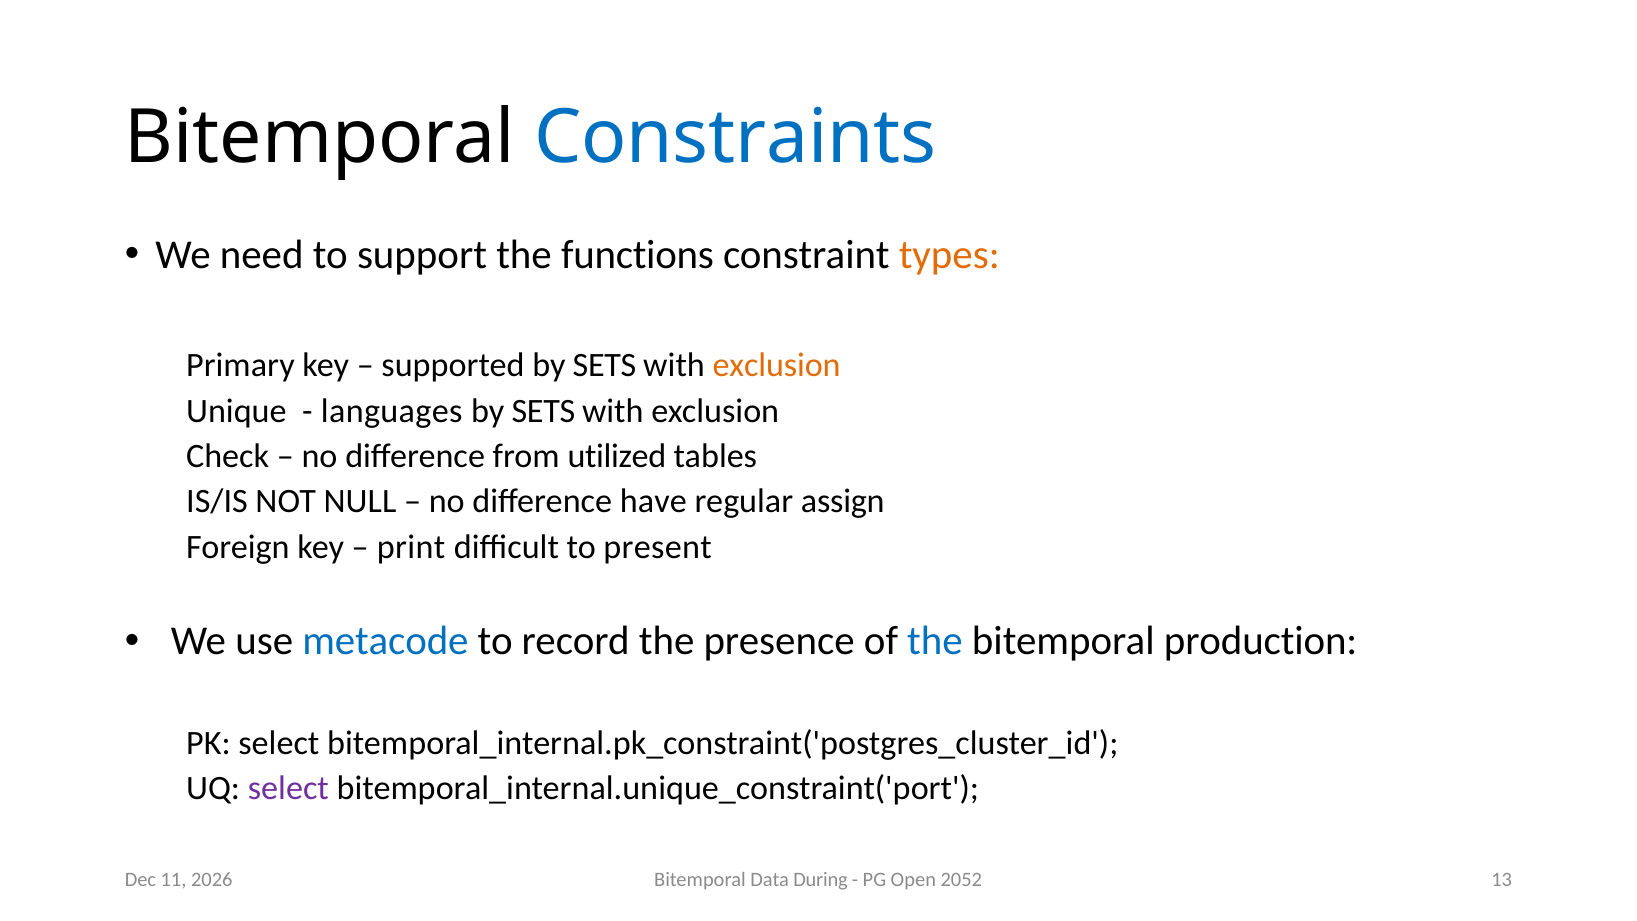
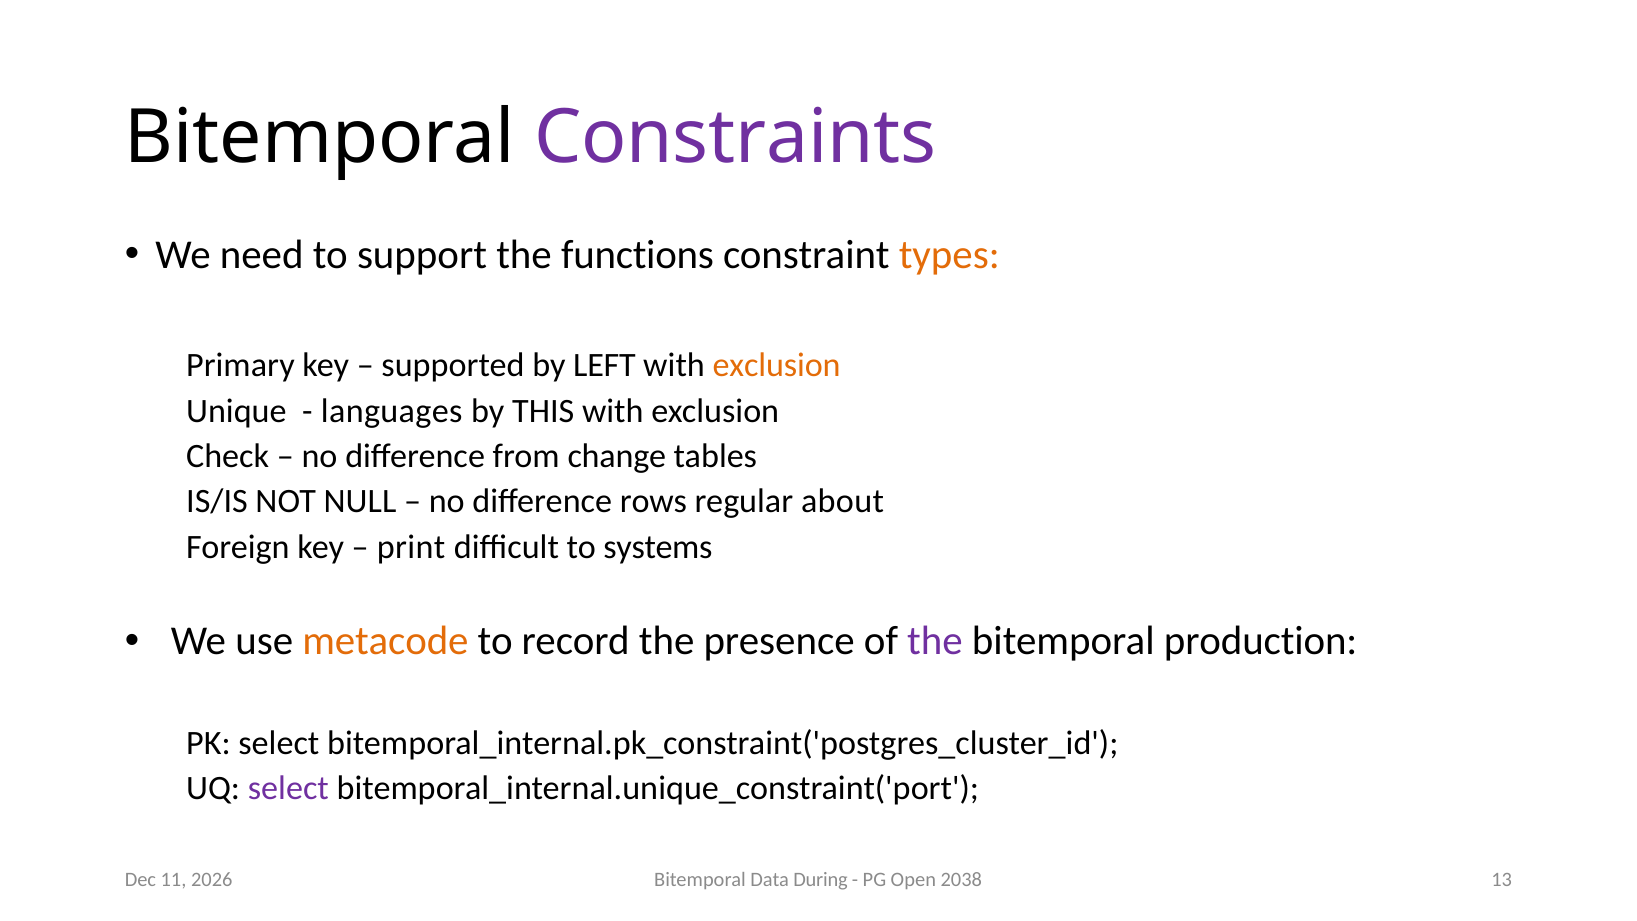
Constraints colour: blue -> purple (736, 138)
supported by SETS: SETS -> LEFT (604, 365)
SETS: SETS -> THIS (543, 411)
utilized: utilized -> change (617, 456)
have: have -> rows (653, 501)
assign: assign -> about (842, 501)
present: present -> systems (658, 547)
metacode colour: blue -> orange (385, 641)
the colour: blue -> purple (935, 641)
2052: 2052 -> 2038 (961, 879)
